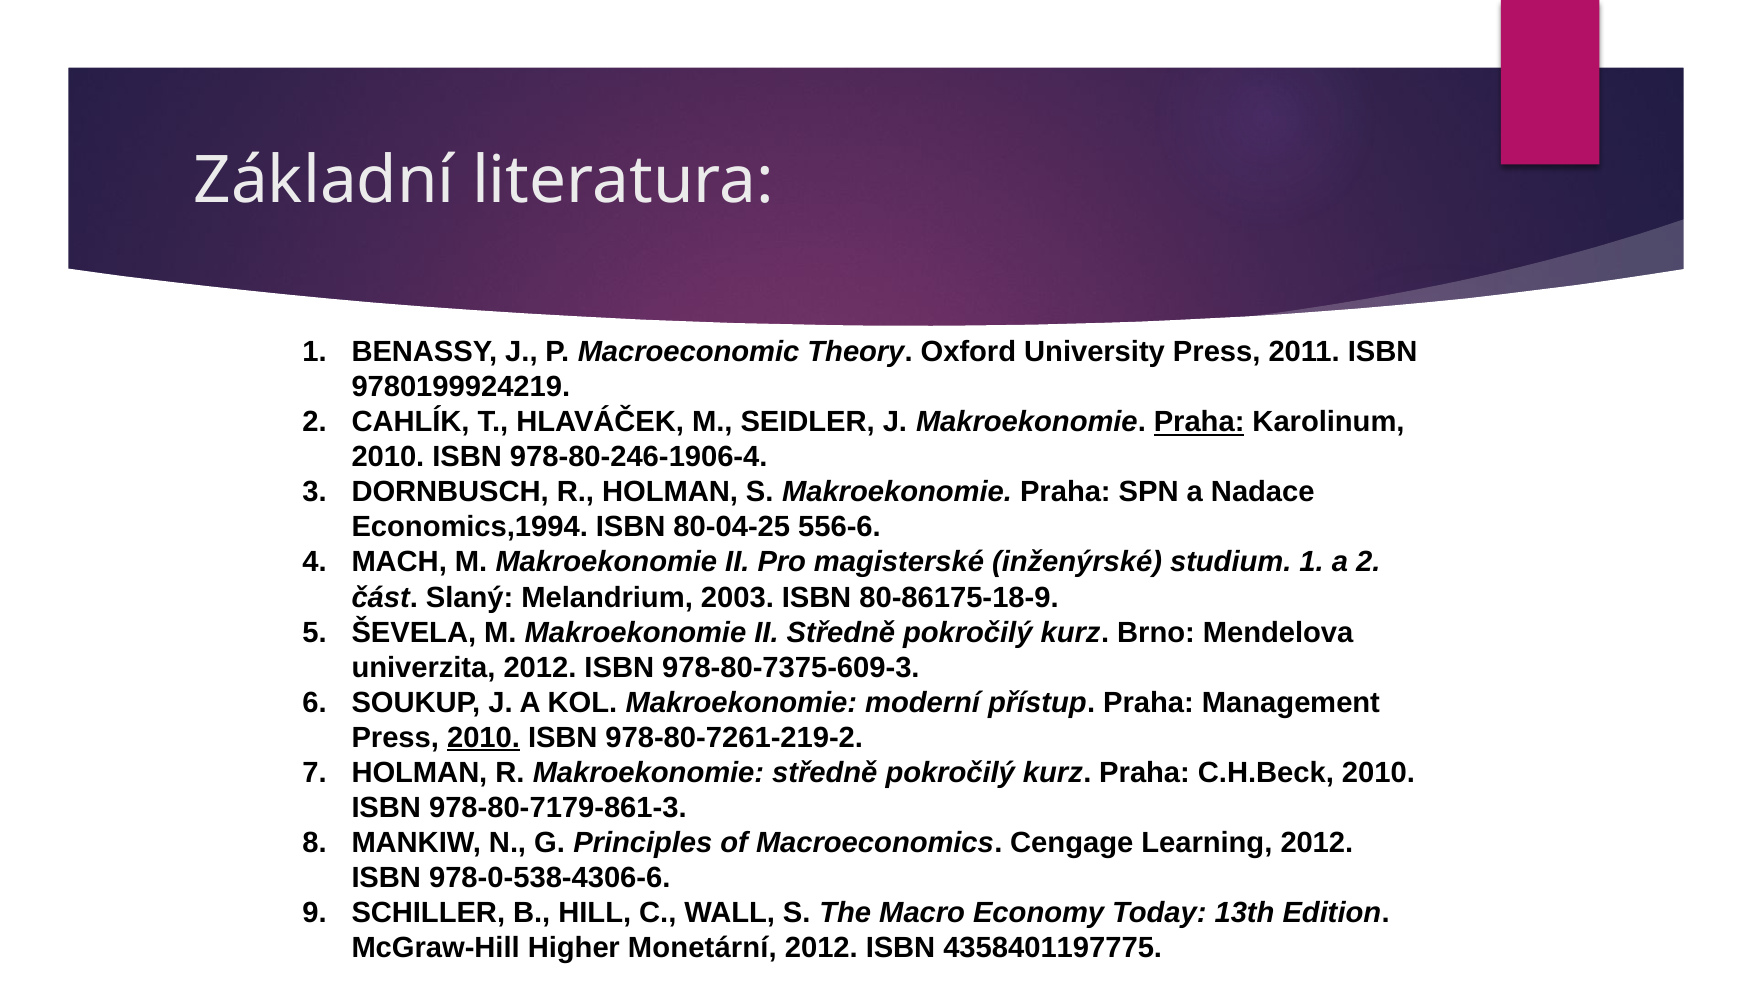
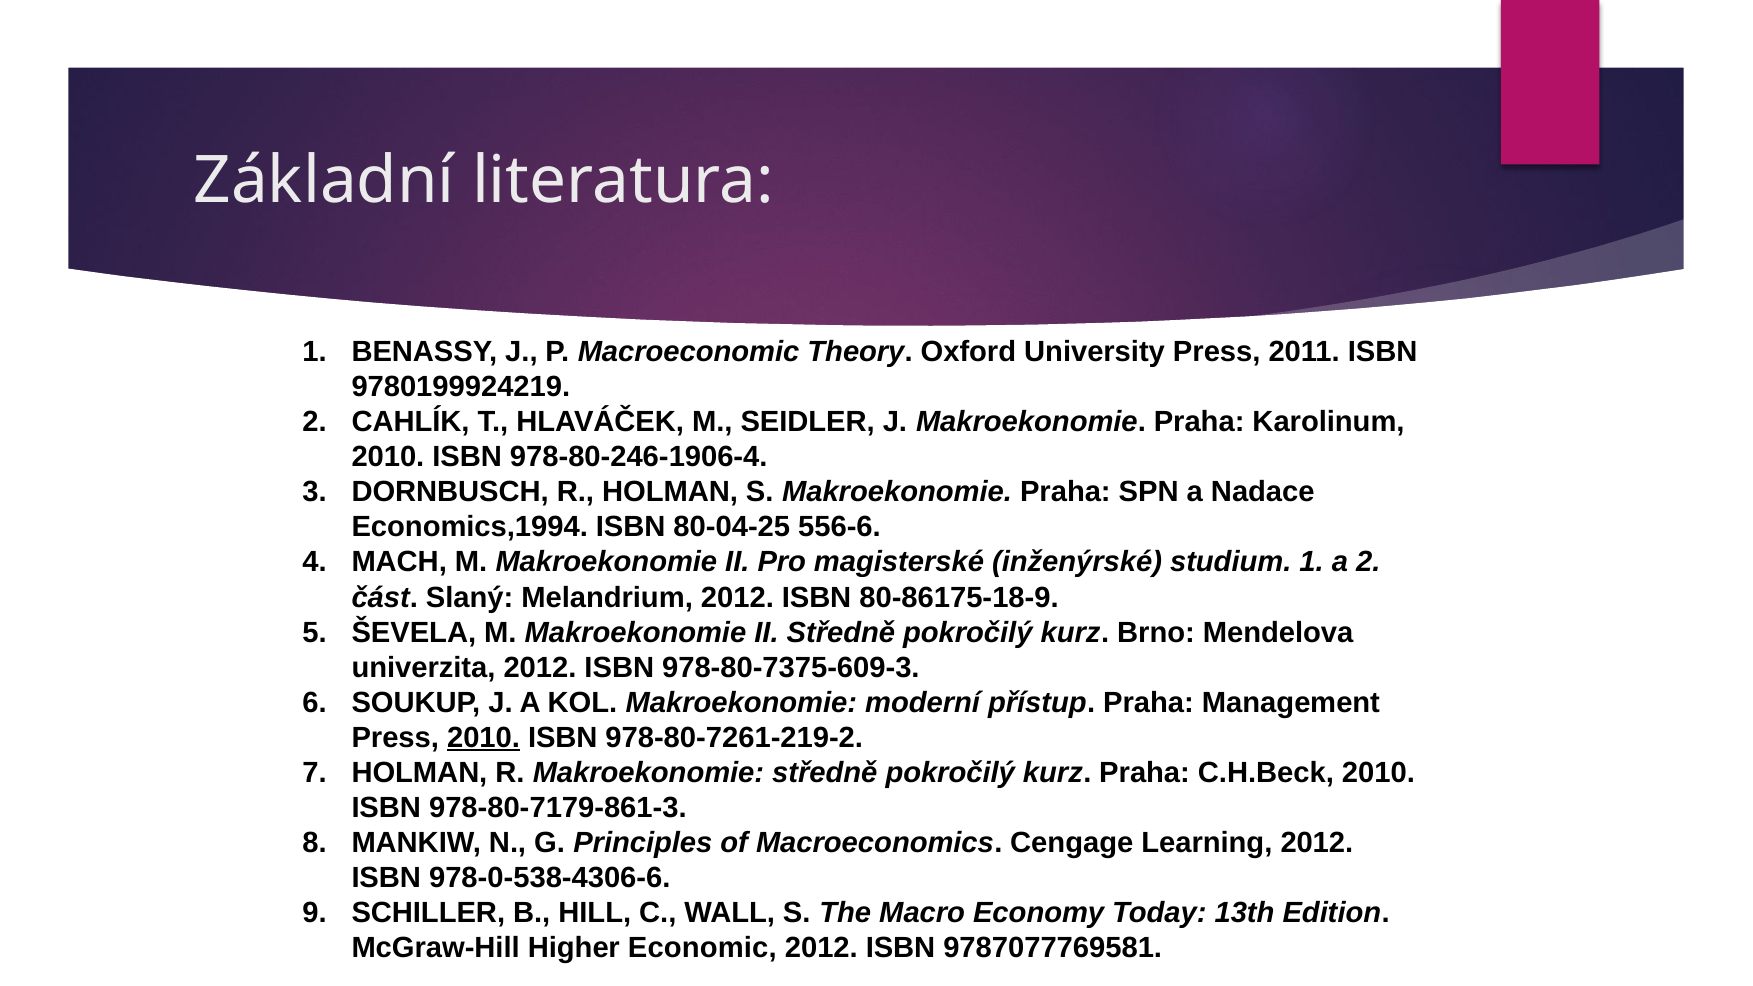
Praha underline: present -> none (1199, 422)
Melandrium 2003: 2003 -> 2012 (737, 597)
Monetární: Monetární -> Economic (702, 948)
4358401197775: 4358401197775 -> 9787077769581 (1053, 948)
